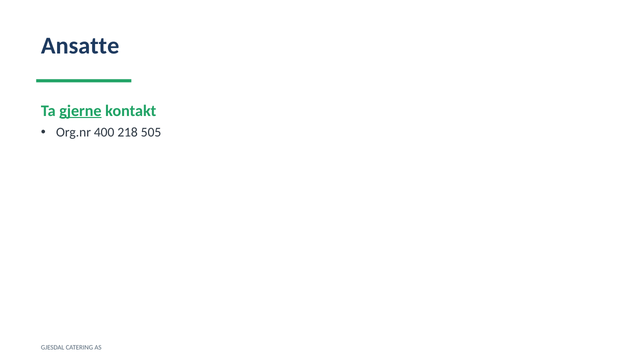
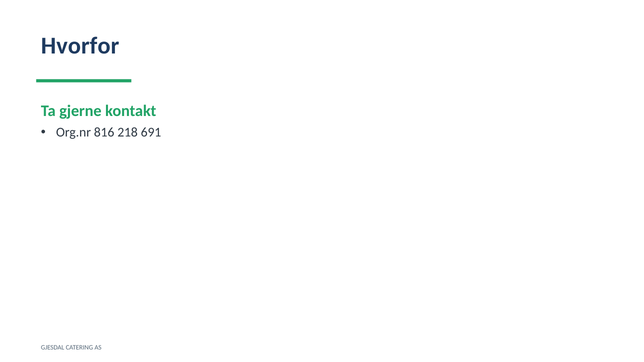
Ansatte: Ansatte -> Hvorfor (80, 46)
gjerne underline: present -> none (80, 111)
400: 400 -> 816 (104, 132)
505: 505 -> 691 (151, 132)
